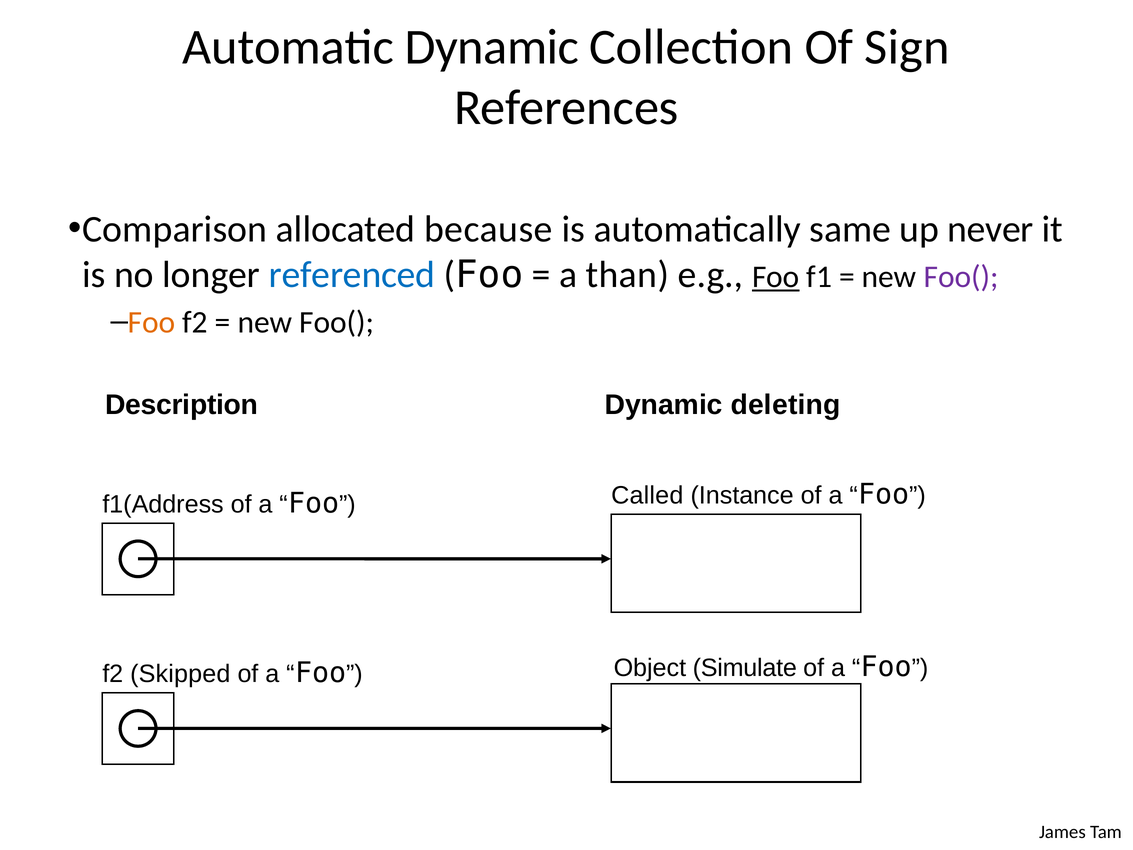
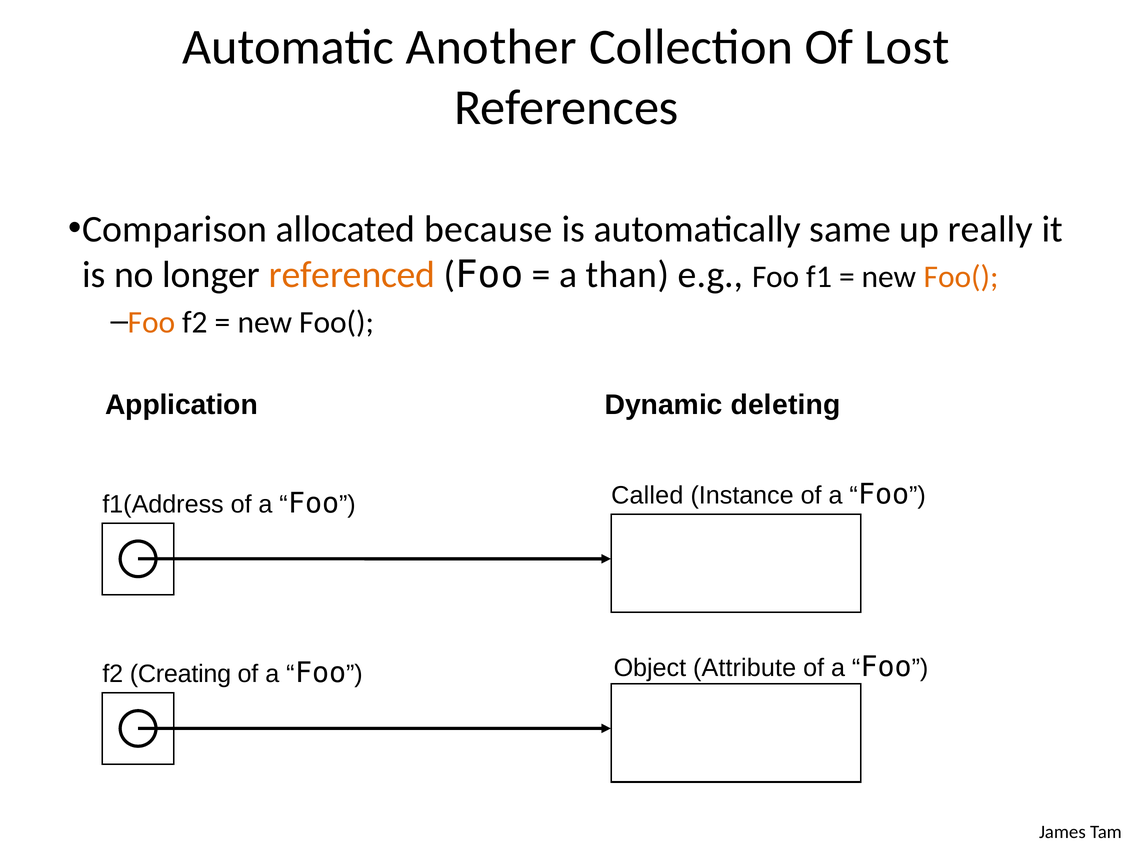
Automatic Dynamic: Dynamic -> Another (491, 47)
Sign: Sign -> Lost (907, 47)
never: never -> really (990, 229)
referenced colour: blue -> orange (352, 275)
Foo underline: present -> none (776, 277)
Foo( colour: purple -> orange (961, 277)
Description: Description -> Application (182, 405)
Simulate: Simulate -> Attribute (745, 668)
Skipped: Skipped -> Creating (181, 674)
